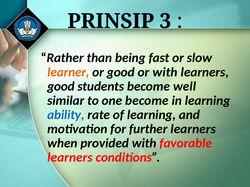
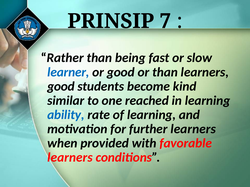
3: 3 -> 7 (165, 21)
learner colour: orange -> blue (68, 72)
or with: with -> than (165, 72)
well: well -> kind (185, 87)
one become: become -> reached (147, 101)
